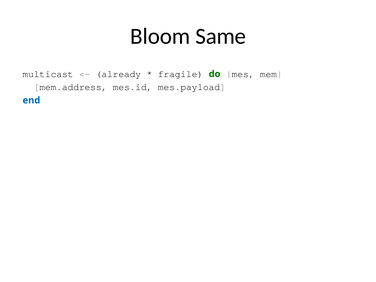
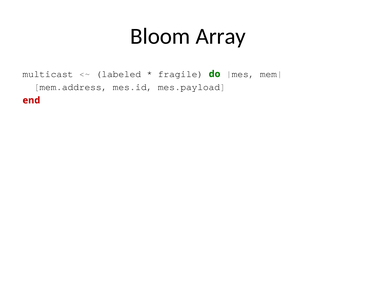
Same: Same -> Array (221, 36)
already: already -> labeled (118, 74)
end colour: blue -> red (31, 100)
